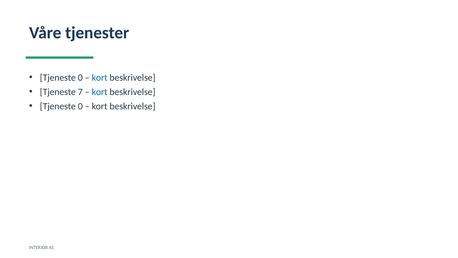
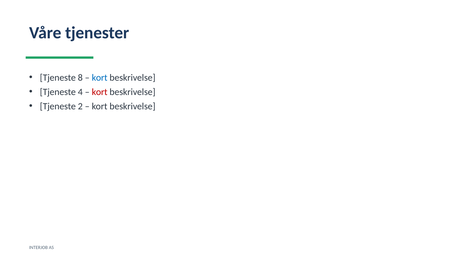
0: 0 -> 8 (80, 78)
7: 7 -> 4 (80, 92)
kort colour: blue -> red (100, 92)
0: 0 -> 2 (80, 106)
